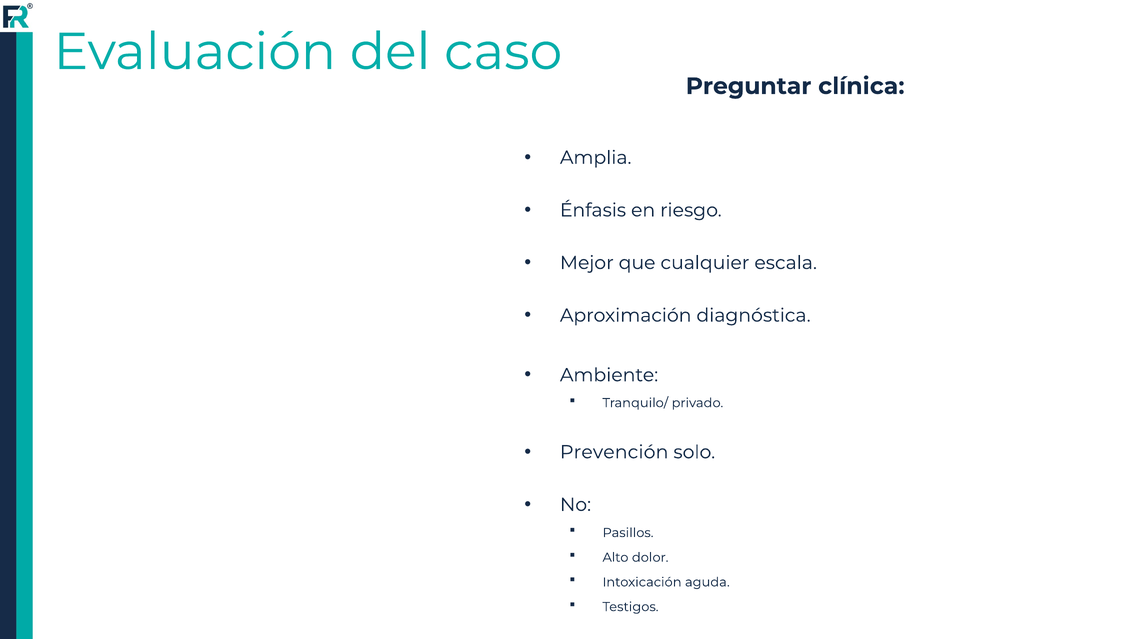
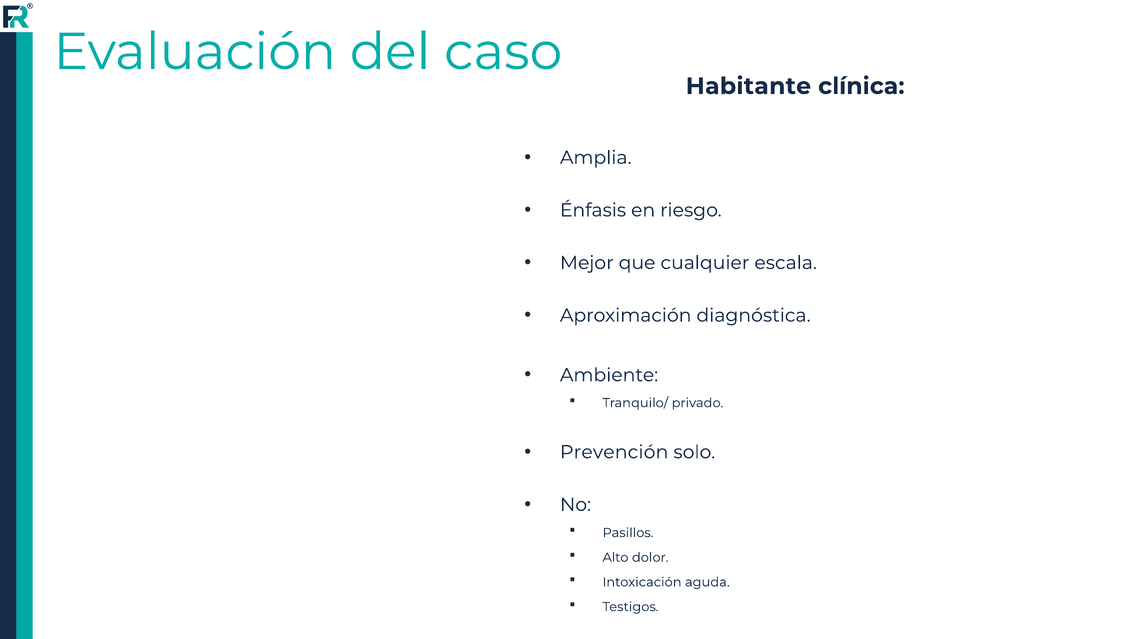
Preguntar: Preguntar -> Habitante (748, 86)
